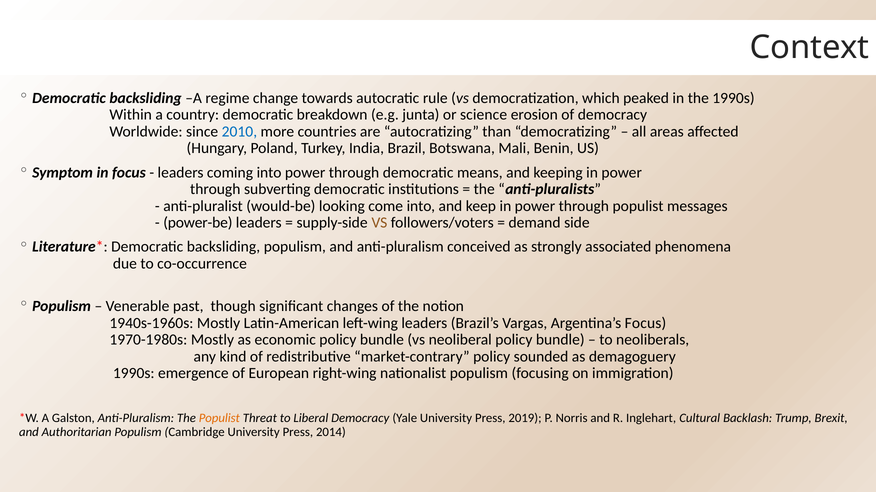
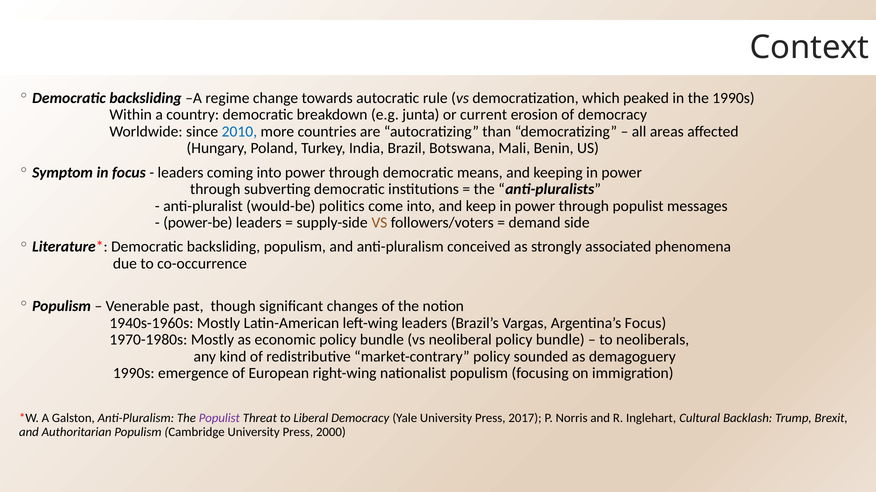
science: science -> current (484, 115)
looking: looking -> politics (342, 206)
Populist colour: orange -> purple (219, 419)
2019: 2019 -> 2017 (525, 419)
2014: 2014 -> 2000 (331, 433)
